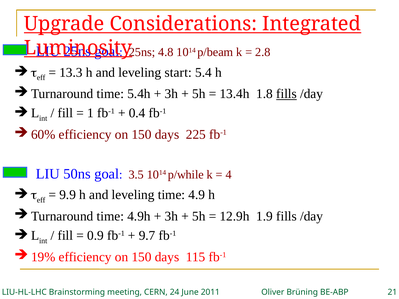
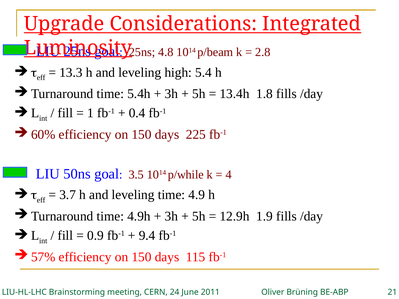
start: start -> high (178, 72)
fills underline: present -> none (287, 94)
9.9: 9.9 -> 3.7 (68, 195)
9.7: 9.7 -> 9.4 (147, 236)
19%: 19% -> 57% (43, 257)
